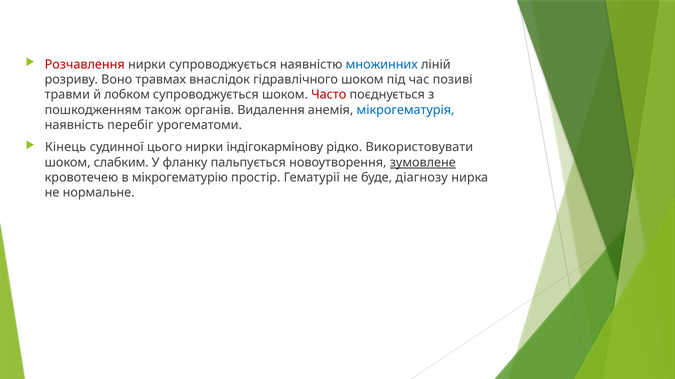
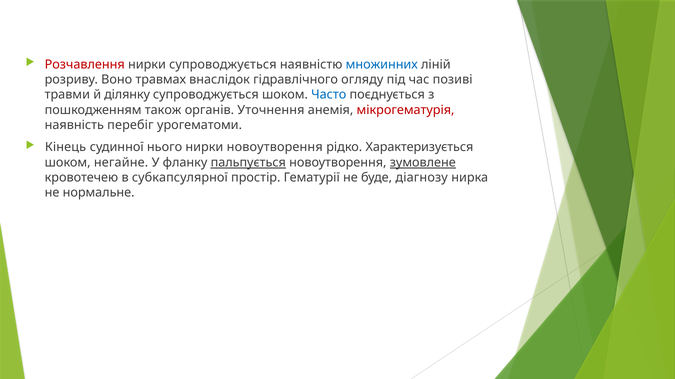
гідравлічного шоком: шоком -> огляду (362, 80)
лобком: лобком -> ділянку (127, 95)
Часто colour: red -> blue (329, 95)
Видалення: Видалення -> Уточнення (271, 110)
мікрогематурія colour: blue -> red (406, 110)
цього: цього -> нього (165, 148)
нирки індігокармінову: індігокармінову -> новоутворення (275, 148)
Використовувати: Використовувати -> Характеризується (419, 148)
слабким: слабким -> негайне (121, 163)
пальпується underline: none -> present (248, 163)
мікрогематурію: мікрогематурію -> субкапсулярної (180, 178)
